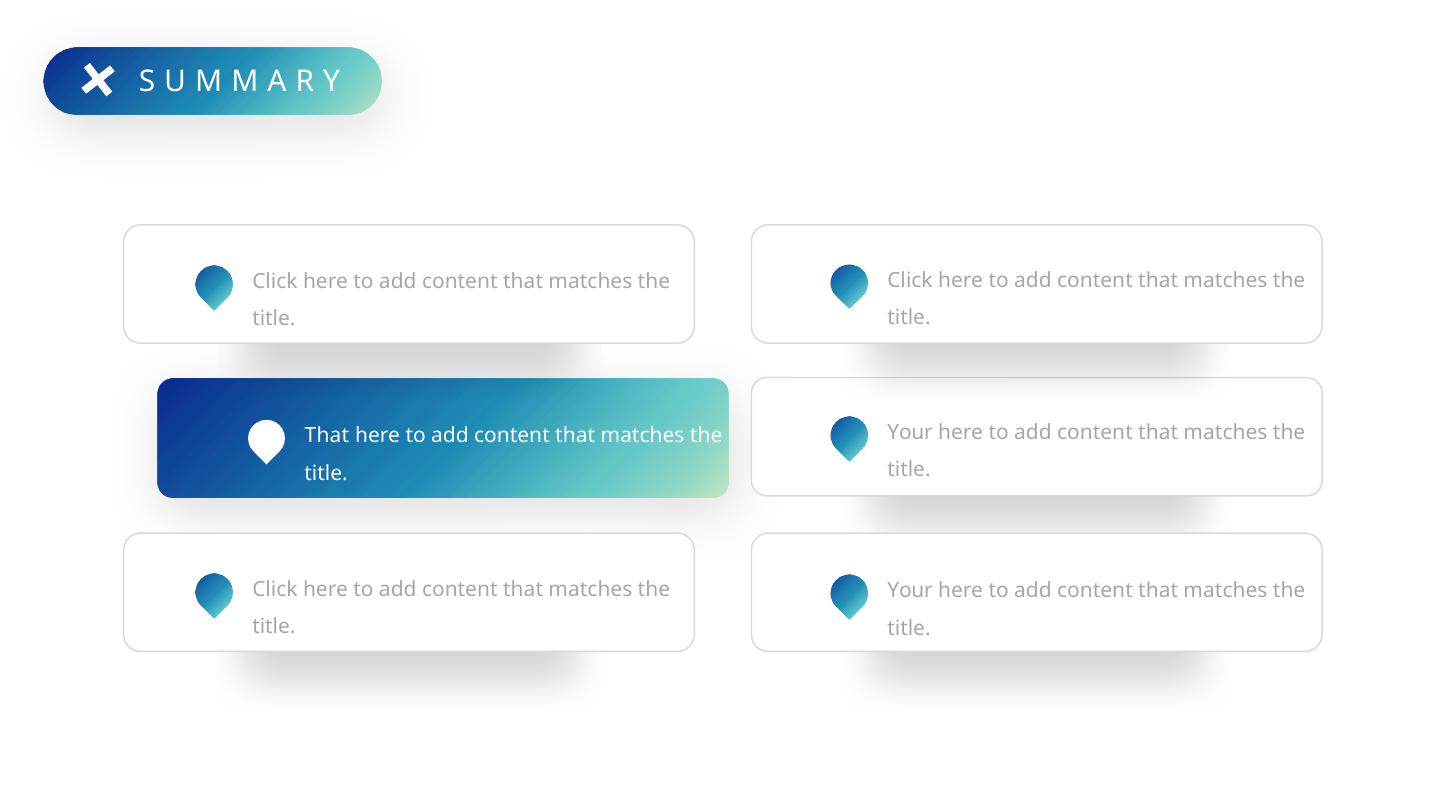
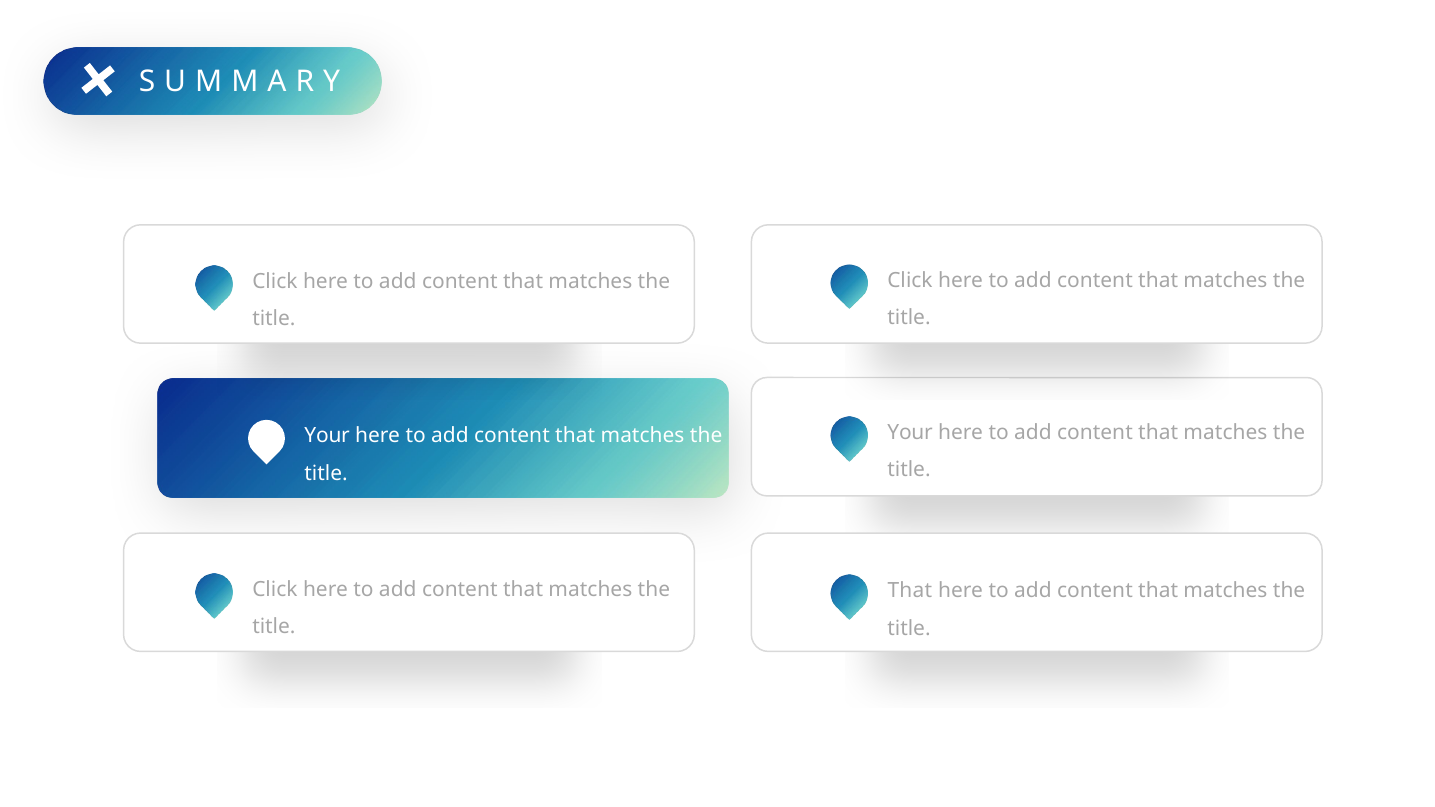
That: That -> Your (327, 436)
Your: Your -> That (910, 591)
